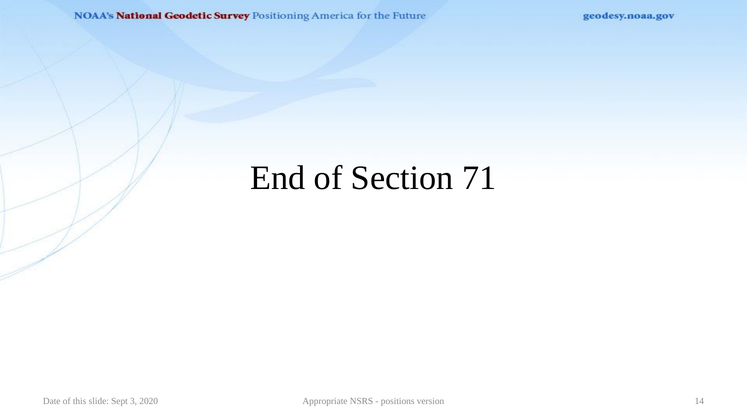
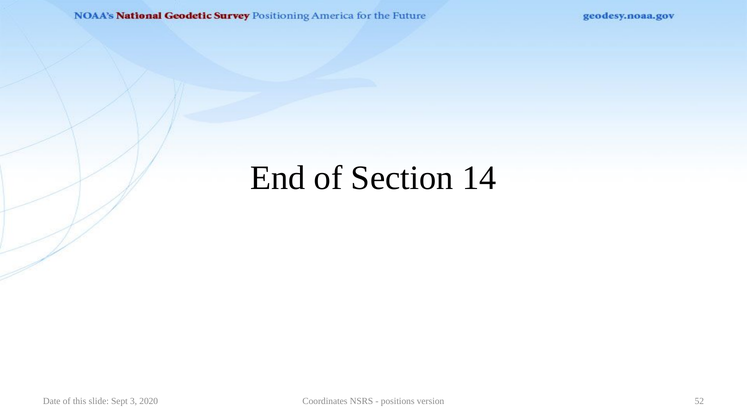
71: 71 -> 14 (479, 178)
Appropriate: Appropriate -> Coordinates (325, 401)
14: 14 -> 52 (699, 401)
